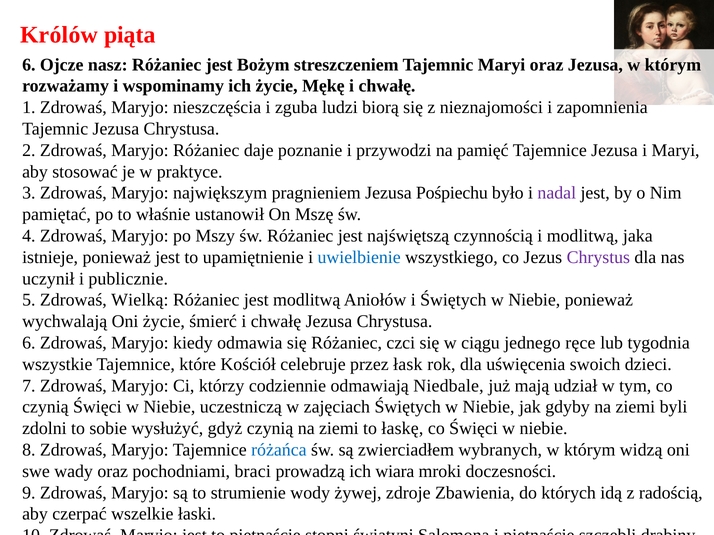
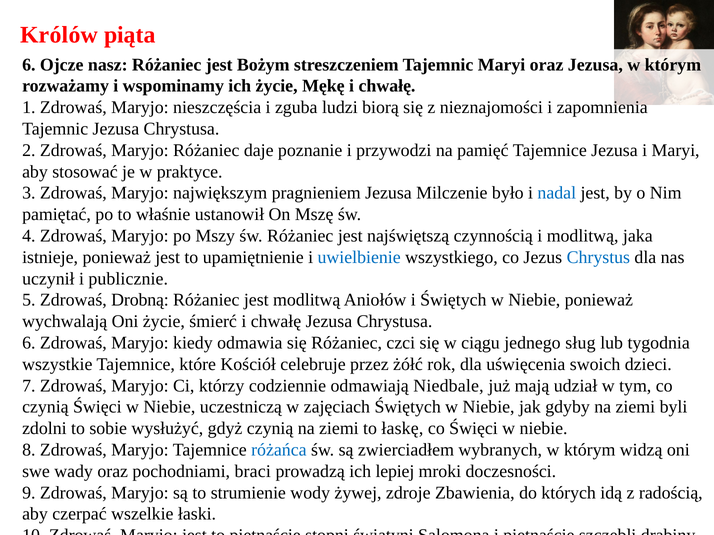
Pośpiechu: Pośpiechu -> Milczenie (452, 193)
nadal colour: purple -> blue (557, 193)
Chrystus colour: purple -> blue (598, 258)
Zdrowaś Wielką: Wielką -> Drobną (140, 300)
ręce: ręce -> sług (580, 343)
łask: łask -> żółć (408, 365)
ich wiara: wiara -> lepiej (395, 472)
